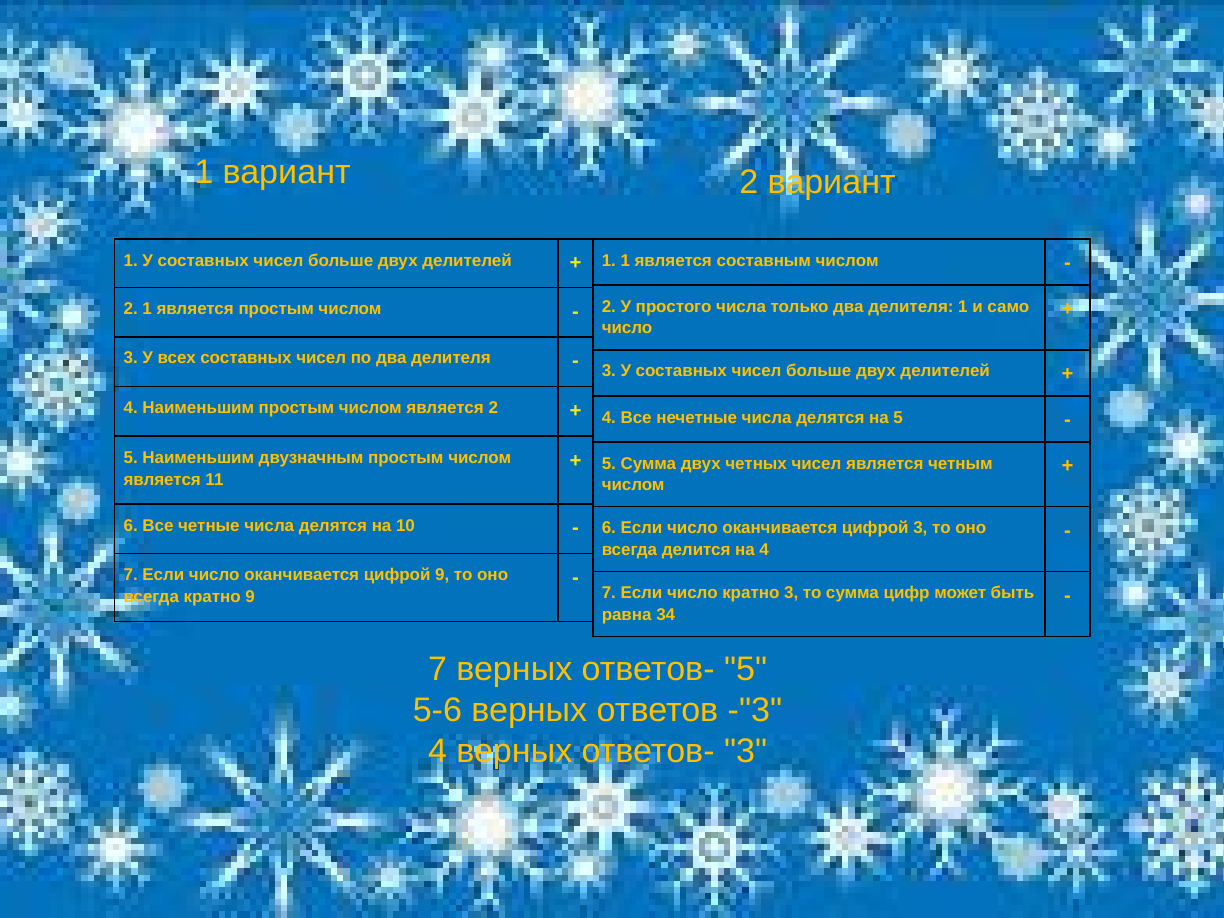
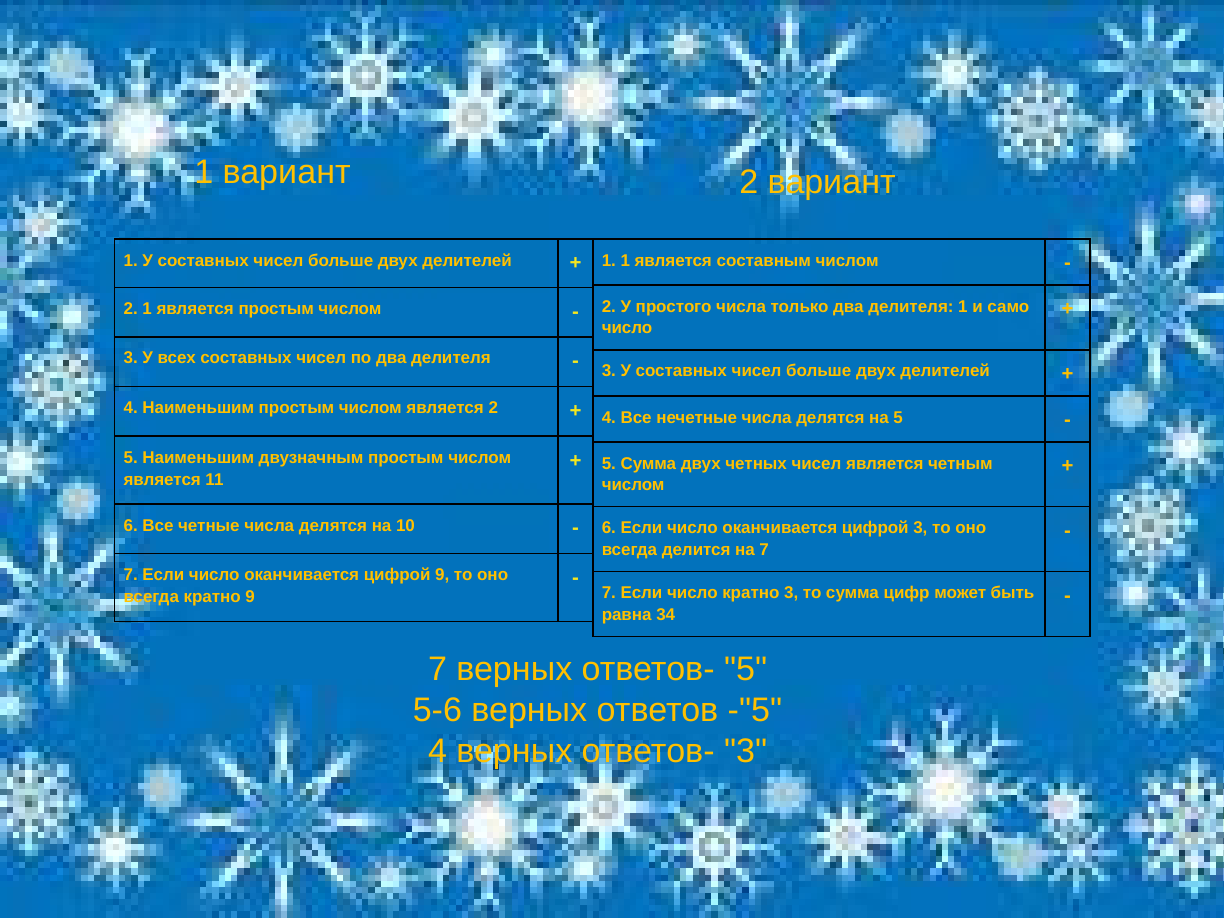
на 4: 4 -> 7 (764, 550)
-"3: -"3 -> -"5 (755, 710)
